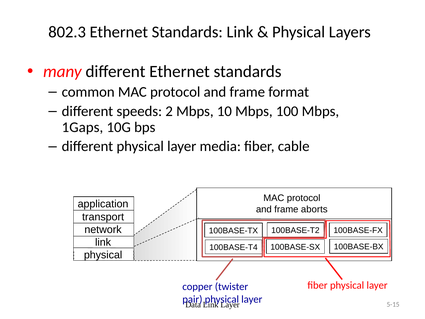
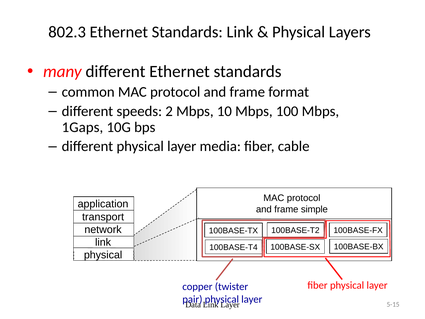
aborts: aborts -> simple (314, 209)
